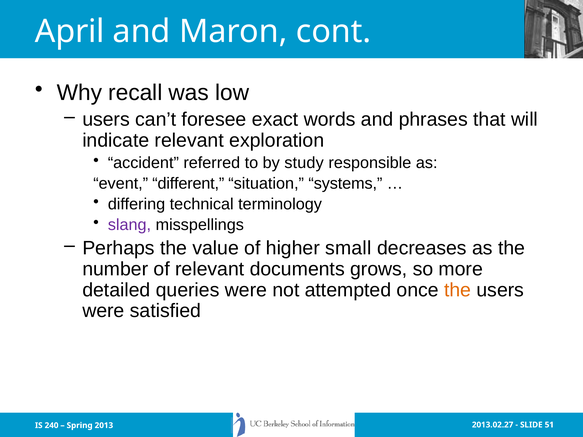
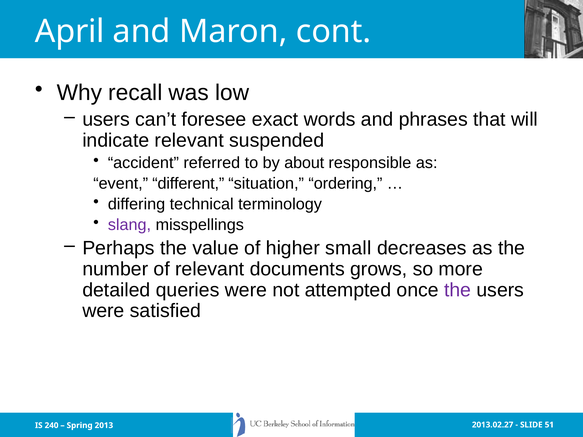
exploration: exploration -> suspended (277, 140)
study: study -> about (304, 163)
systems: systems -> ordering (345, 184)
the colour: orange -> purple (458, 290)
